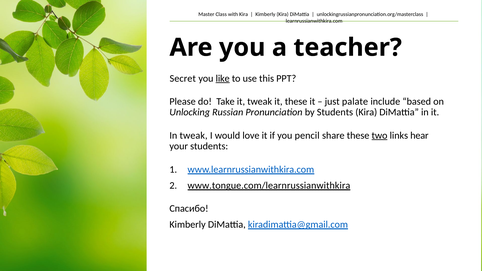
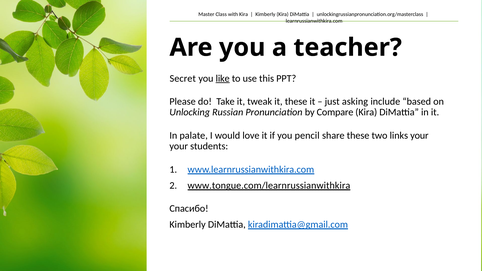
palate: palate -> asking (355, 102)
by Students: Students -> Compare (335, 112)
In tweak: tweak -> palate (194, 135)
two underline: present -> none (380, 135)
links hear: hear -> your (419, 135)
